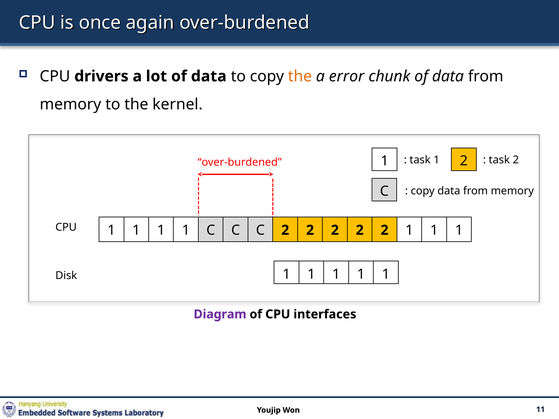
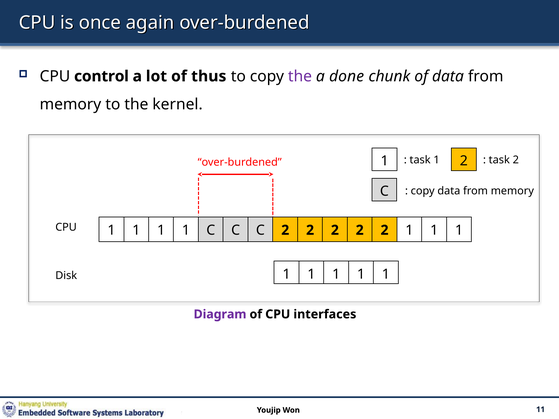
drivers: drivers -> control (101, 76)
lot of data: data -> thus (209, 76)
the colour: orange -> purple (300, 76)
error: error -> done (347, 76)
